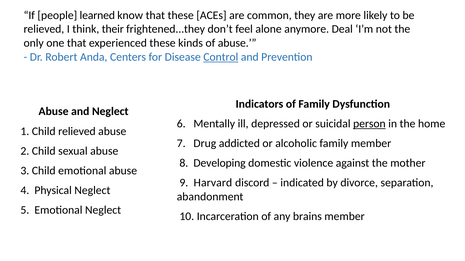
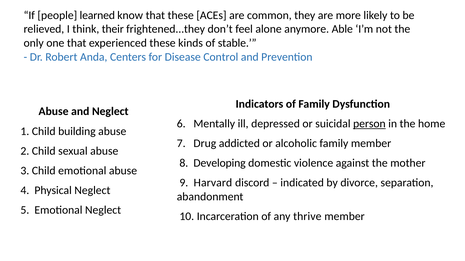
Deal: Deal -> Able (342, 29)
of abuse: abuse -> stable (237, 43)
Control underline: present -> none (221, 57)
Child relieved: relieved -> building (77, 131)
brains: brains -> thrive (307, 217)
